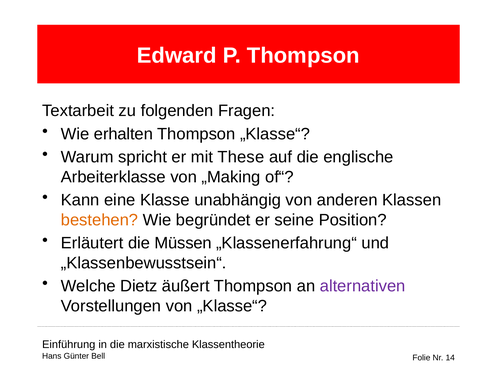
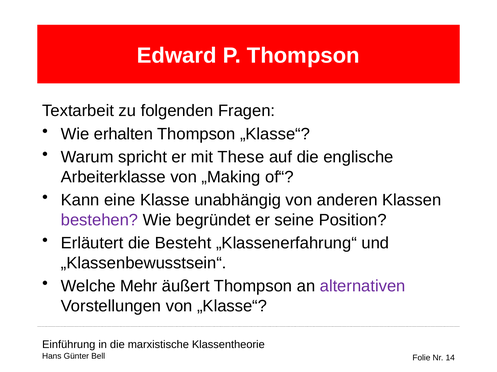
bestehen colour: orange -> purple (100, 220)
Müssen: Müssen -> Besteht (183, 244)
Dietz: Dietz -> Mehr (139, 287)
